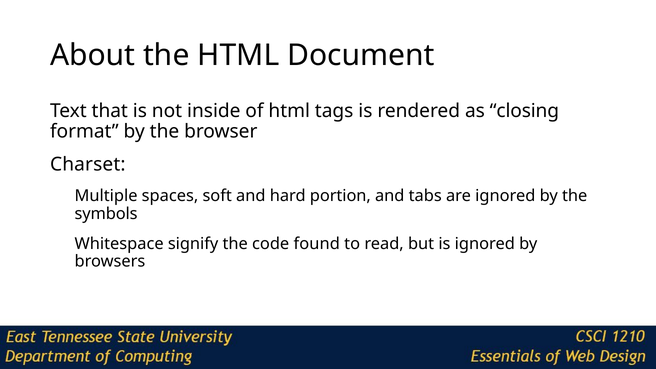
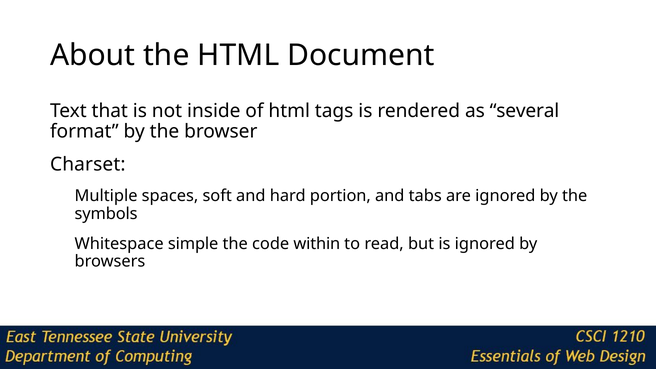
closing: closing -> several (524, 111)
signify: signify -> simple (193, 244)
found: found -> within (317, 244)
